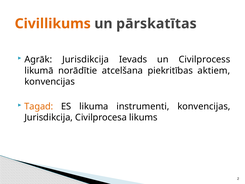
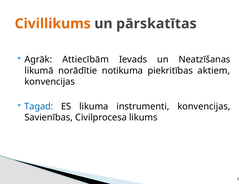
Agrāk Jurisdikcija: Jurisdikcija -> Attiecībām (86, 59)
Civilprocess: Civilprocess -> Neatzīšanas (205, 59)
atcelšana: atcelšana -> notikuma (122, 70)
Tagad colour: orange -> blue (39, 106)
Jurisdikcija: Jurisdikcija -> Savienības (49, 117)
